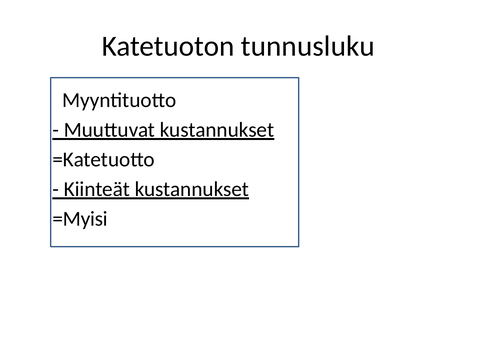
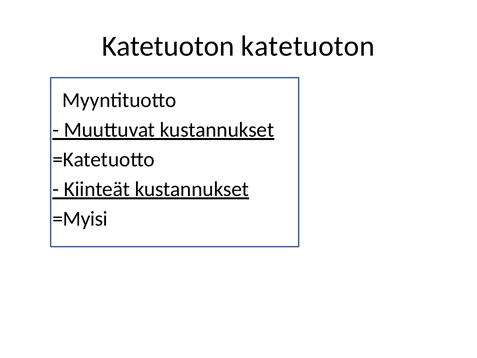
Katetuoton tunnusluku: tunnusluku -> katetuoton (308, 46)
